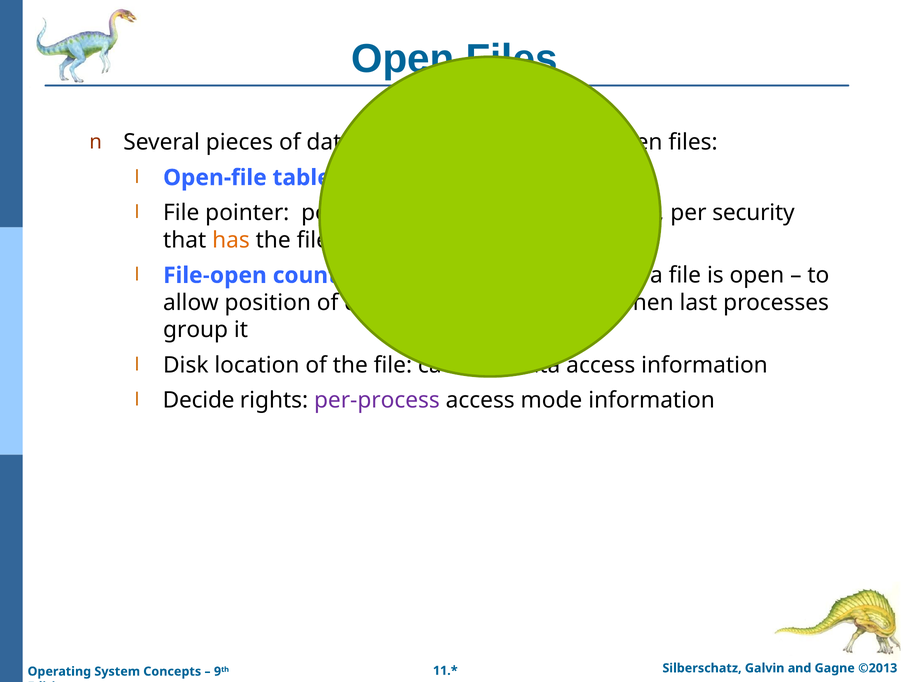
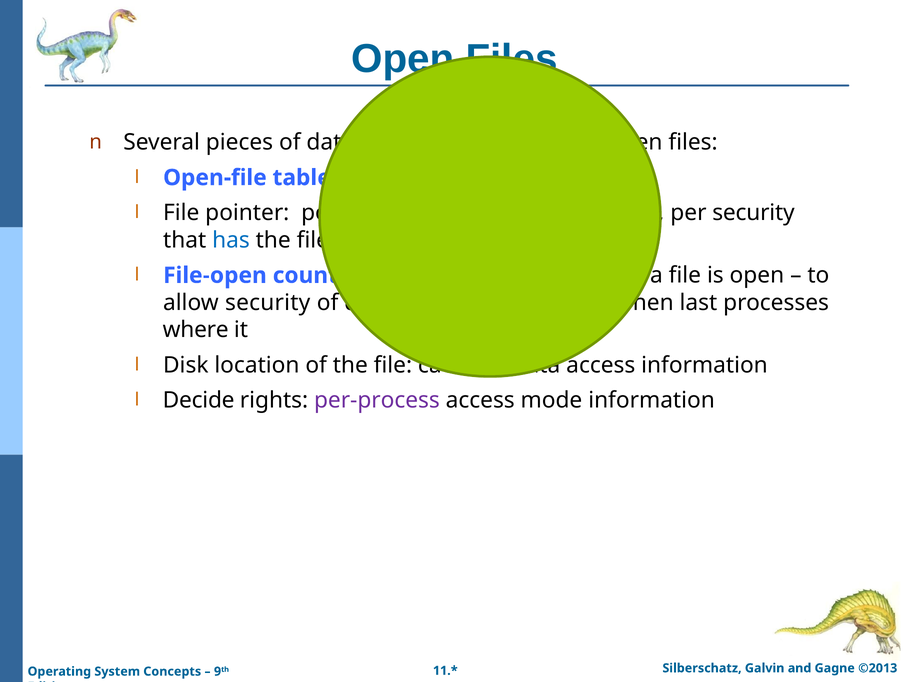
has colour: orange -> blue (231, 240)
allow position: position -> security (268, 303)
group: group -> where (196, 330)
